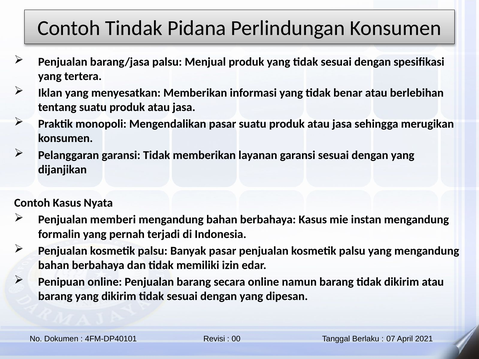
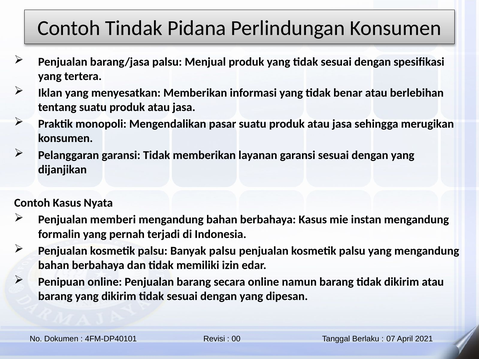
Banyak pasar: pasar -> palsu (223, 251)
